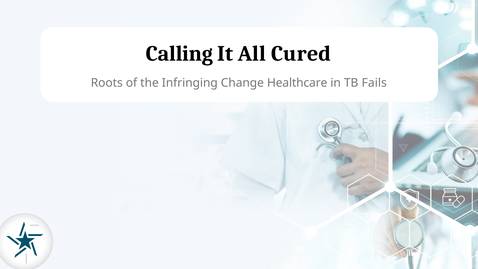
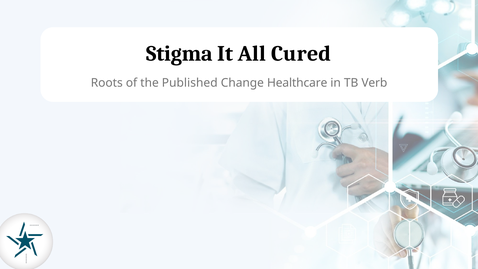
Calling: Calling -> Stigma (179, 53)
Infringing: Infringing -> Published (190, 83)
Fails: Fails -> Verb (374, 83)
